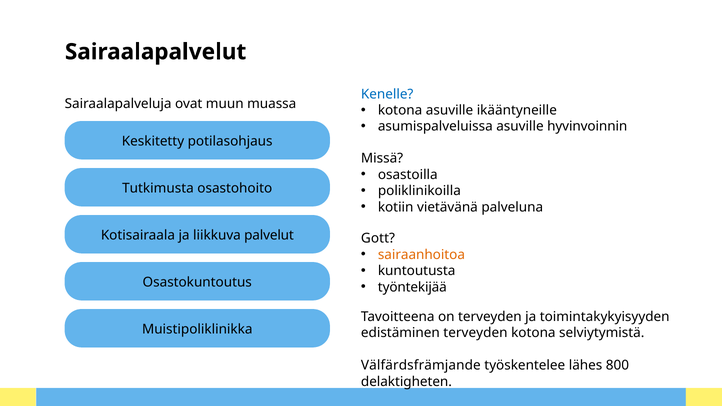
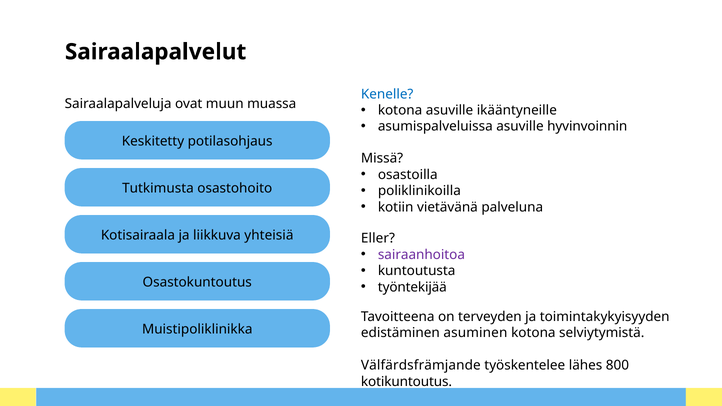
palvelut: palvelut -> yhteisiä (269, 235)
Gott: Gott -> Eller (378, 238)
sairaanhoitoa colour: orange -> purple (421, 255)
edistäminen terveyden: terveyden -> asuminen (475, 333)
delaktigheten: delaktigheten -> kotikuntoutus (407, 382)
